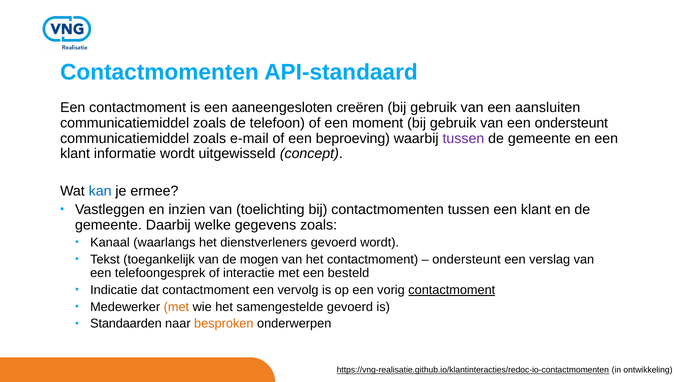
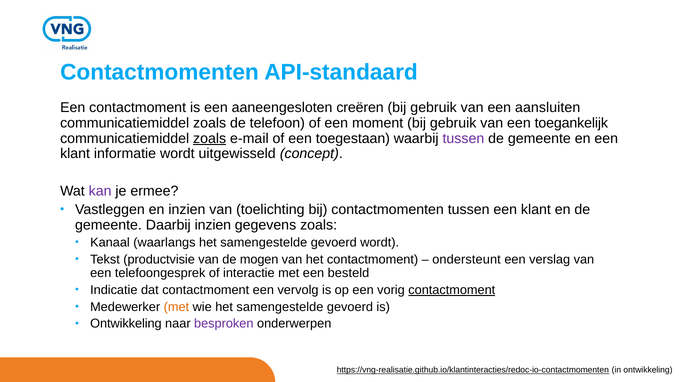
een ondersteunt: ondersteunt -> toegankelijk (571, 123)
zoals underline: none -> present (210, 138)
beproeving: beproeving -> toegestaan (353, 138)
kan colour: blue -> purple (100, 191)
Daarbij welke: welke -> inzien (213, 225)
waarlangs het dienstverleners: dienstverleners -> samengestelde (264, 242)
toegankelijk: toegankelijk -> productvisie (159, 259)
Standaarden: Standaarden -> Ontwikkeling (126, 324)
besproken colour: orange -> purple (224, 324)
